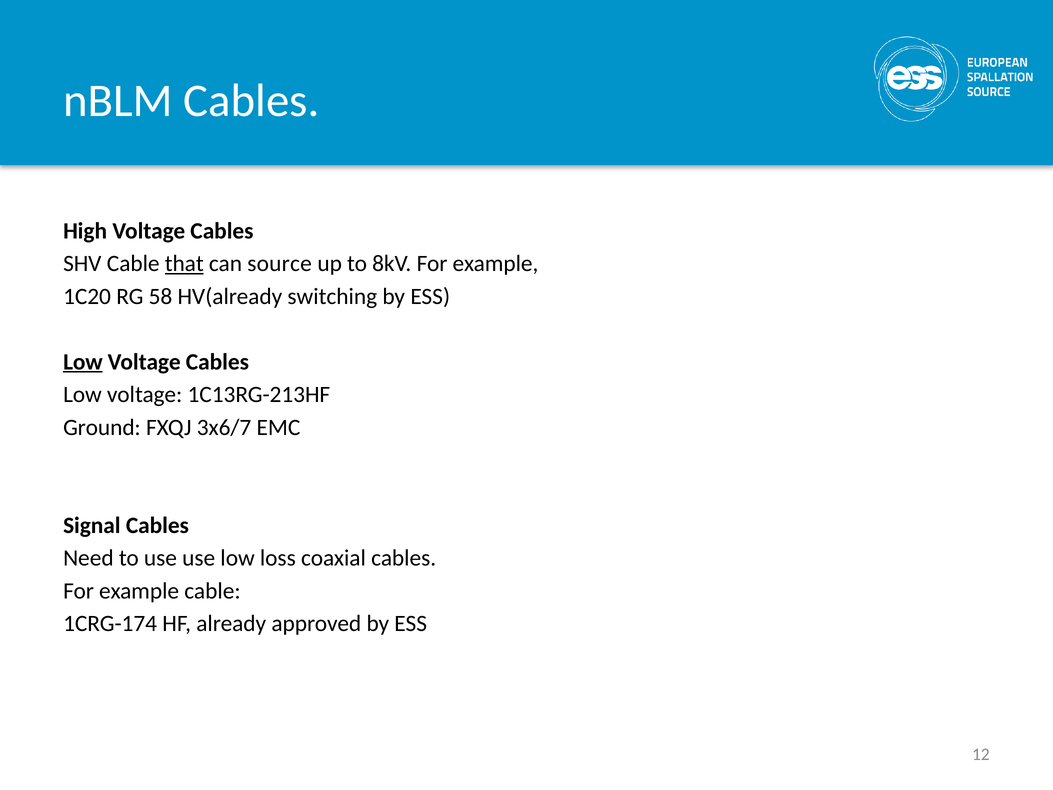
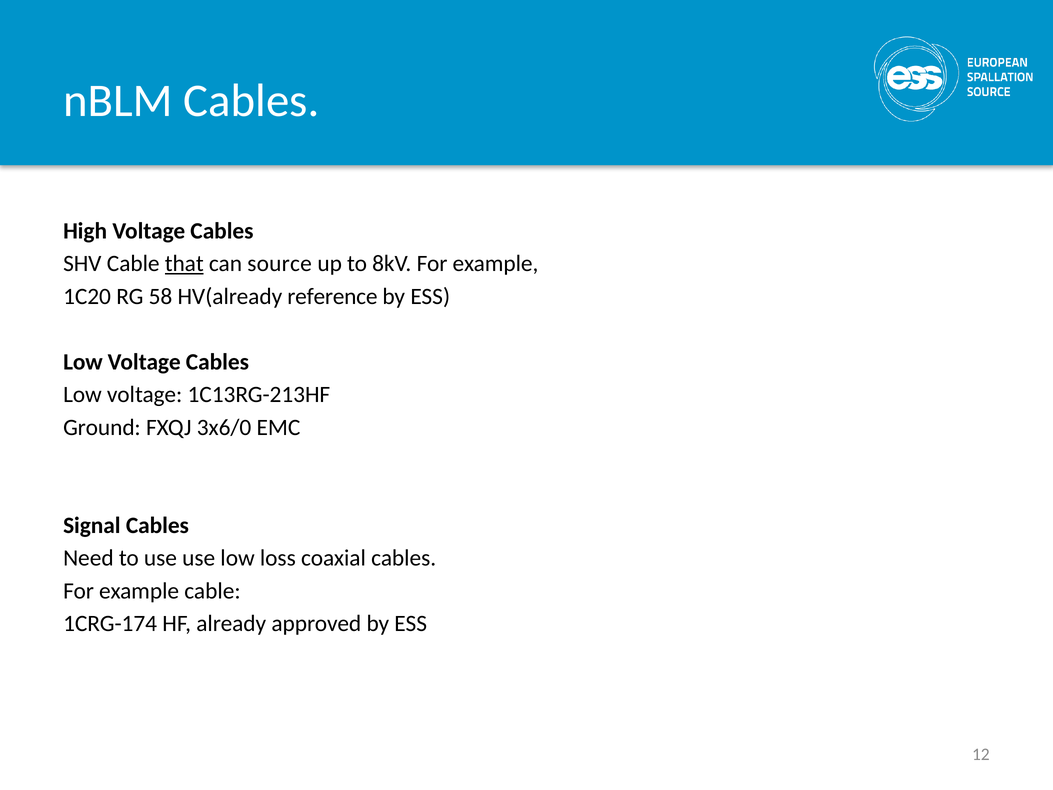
switching: switching -> reference (332, 296)
Low underline: present -> none (83, 362)
3x6/7: 3x6/7 -> 3x6/0 (224, 427)
